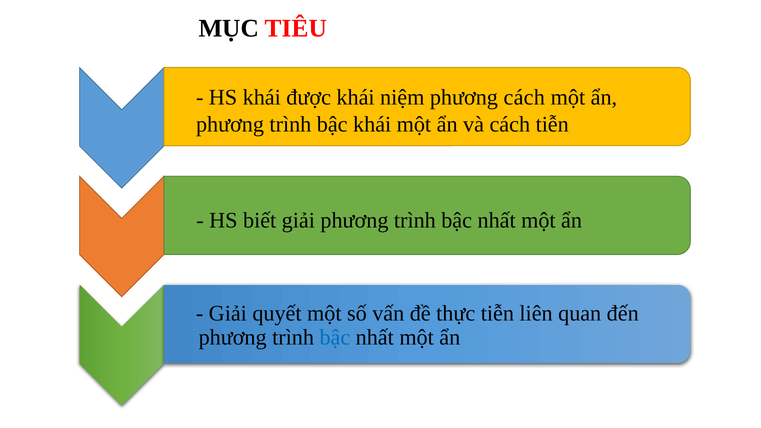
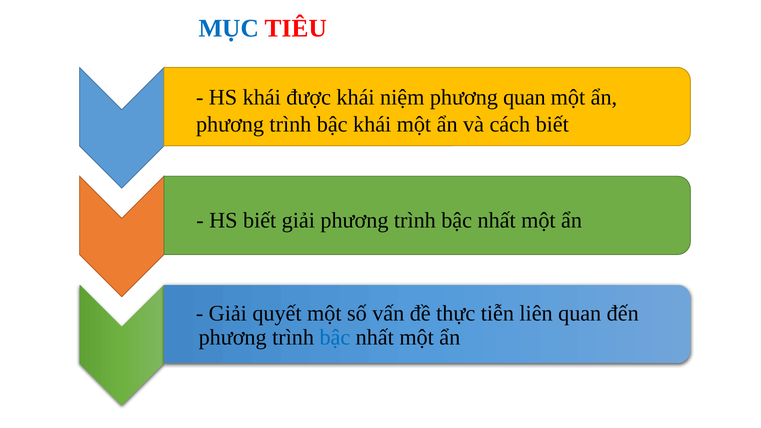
MỤC colour: black -> blue (229, 28)
phương cách: cách -> quan (524, 98)
cách tiễn: tiễn -> biết (552, 124)
